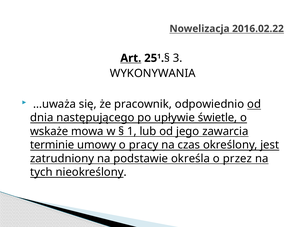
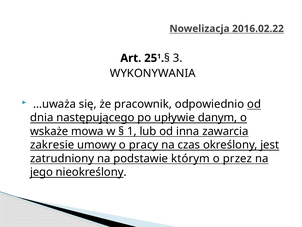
Art underline: present -> none (131, 58)
świetle: świetle -> danym (218, 117)
jego: jego -> inna (188, 131)
terminie: terminie -> zakresie (52, 145)
określa: określa -> którym (190, 158)
tych: tych -> jego (41, 172)
